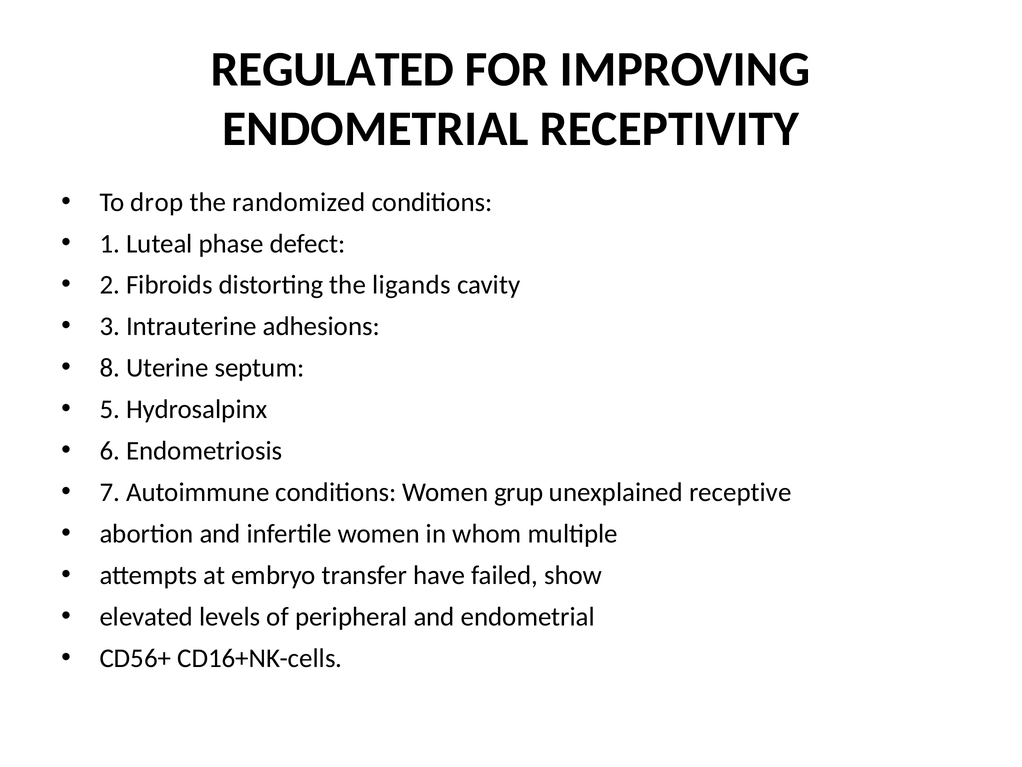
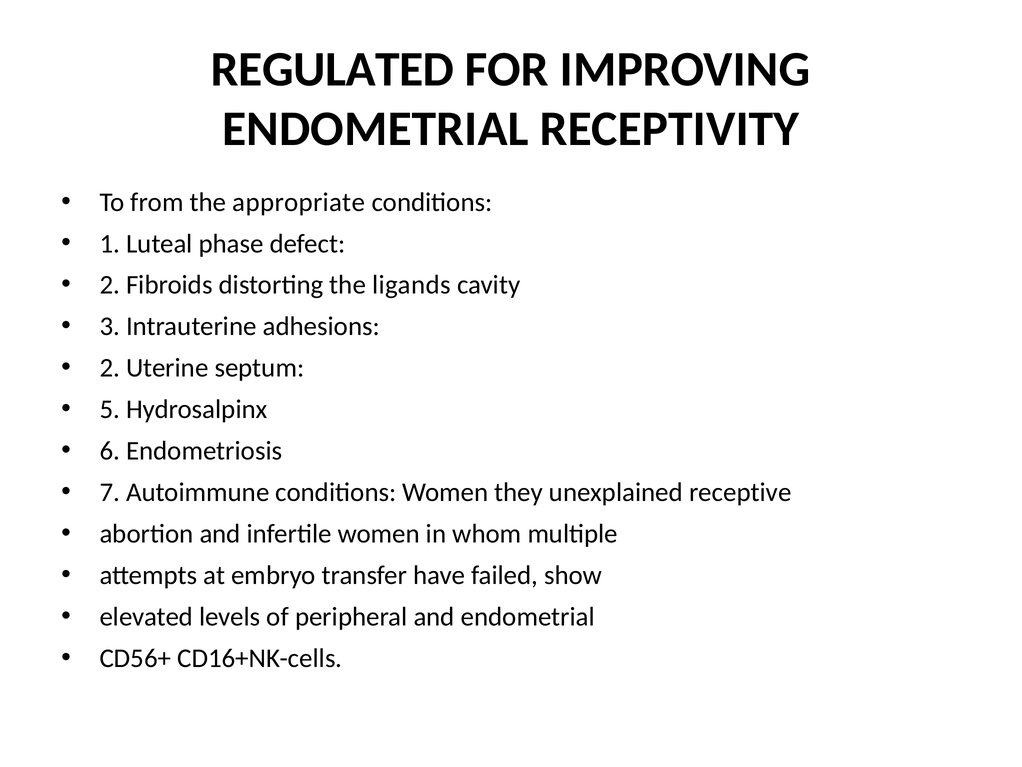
drop: drop -> from (157, 202)
randomized: randomized -> appropriate (299, 202)
8: 8 -> 2 (110, 368)
grup: grup -> they (519, 492)
